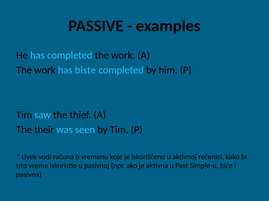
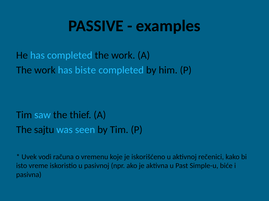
their: their -> sajtu (44, 130)
